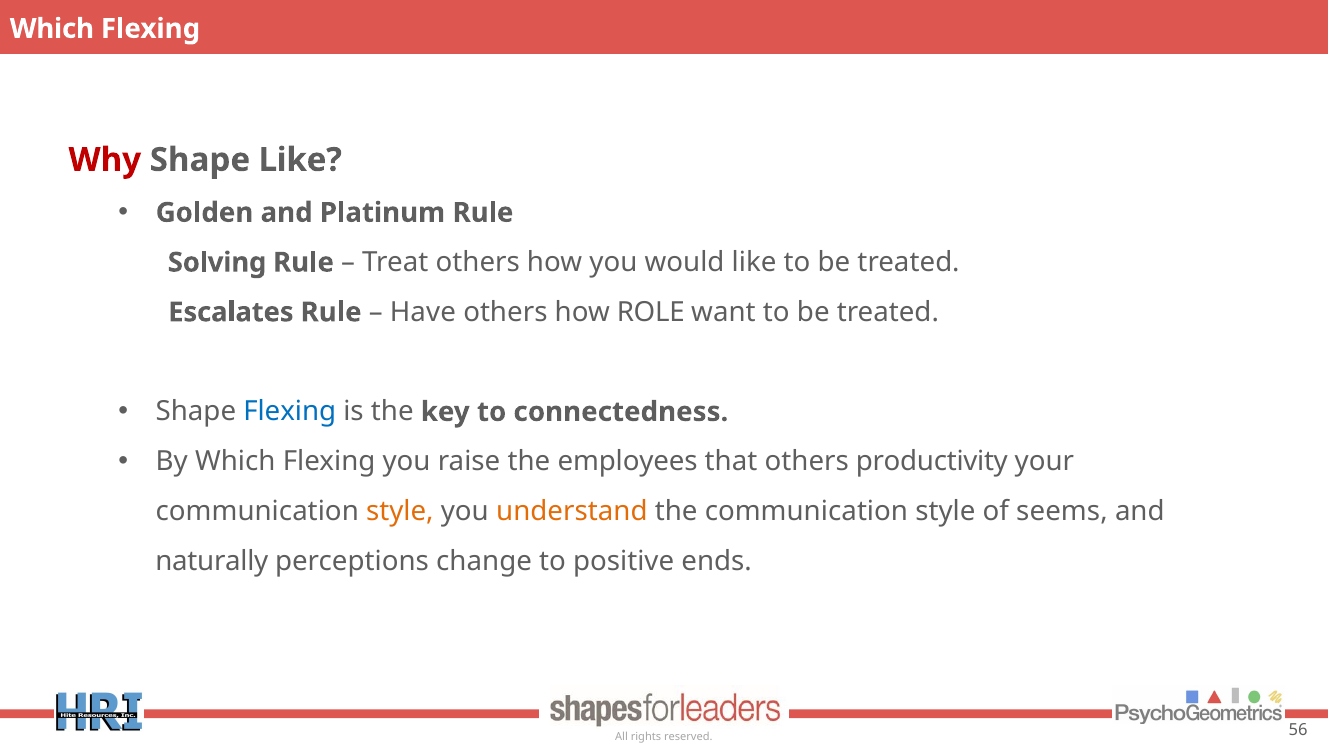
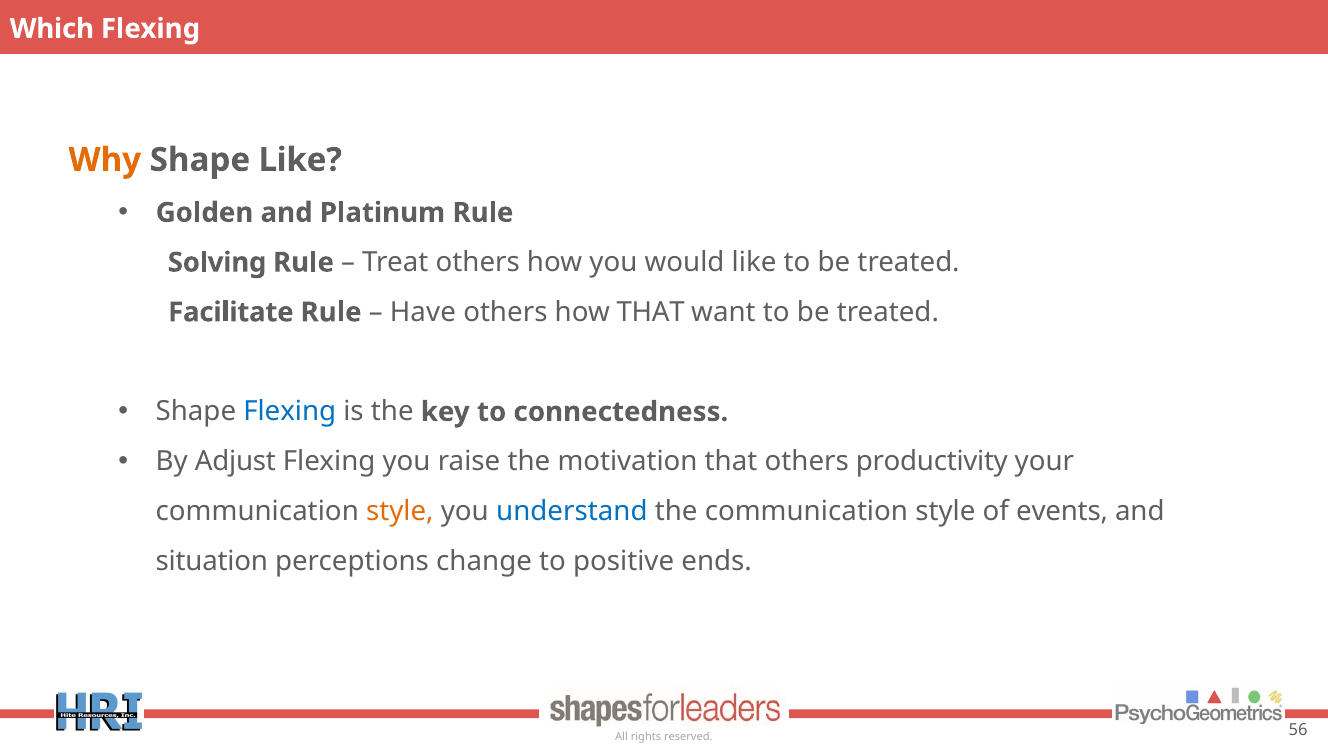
Why colour: red -> orange (105, 160)
Escalates: Escalates -> Facilitate (231, 312)
how ROLE: ROLE -> THAT (651, 312)
By Which: Which -> Adjust (235, 462)
employees: employees -> motivation (628, 462)
understand colour: orange -> blue (572, 511)
seems: seems -> events (1062, 511)
naturally: naturally -> situation (212, 561)
